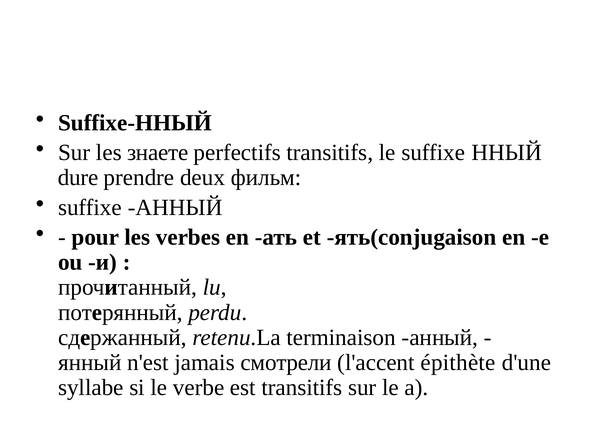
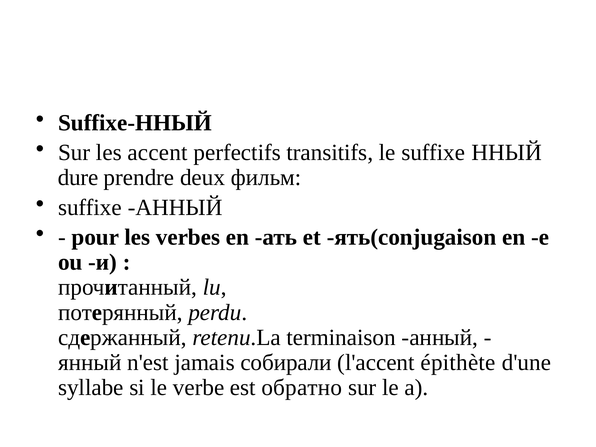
знаете: знаете -> accent (158, 153)
смотрели: смотрели -> собирали (286, 362)
est transitifs: transitifs -> обратно (302, 387)
